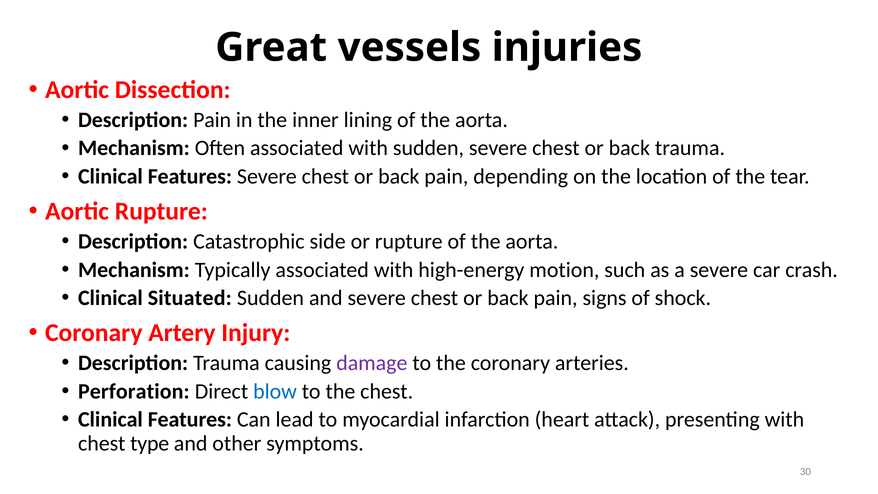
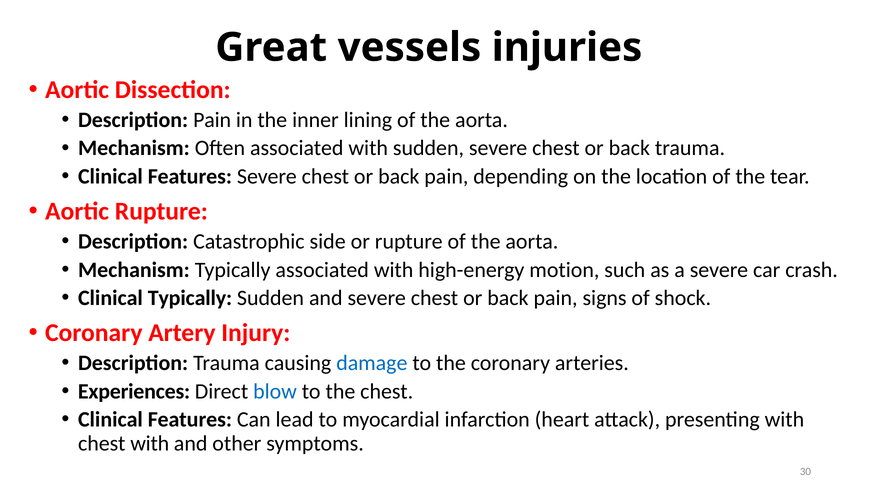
Clinical Situated: Situated -> Typically (190, 298)
damage colour: purple -> blue (372, 363)
Perforation: Perforation -> Experiences (134, 391)
chest type: type -> with (150, 443)
